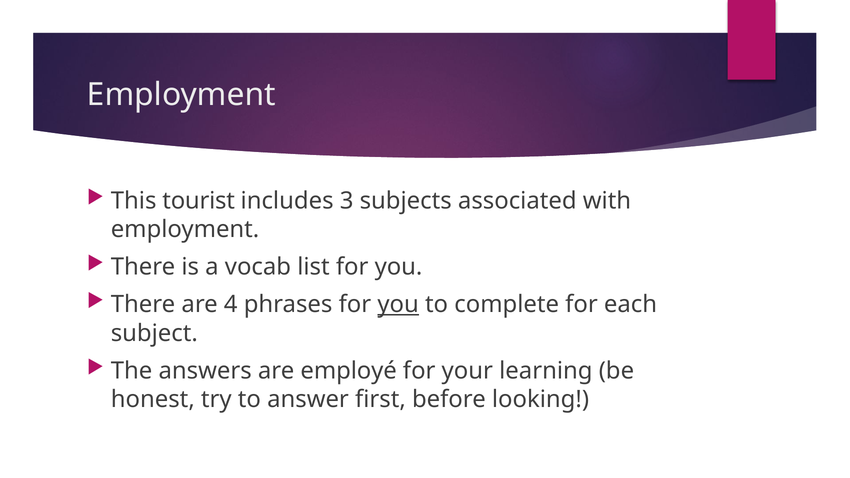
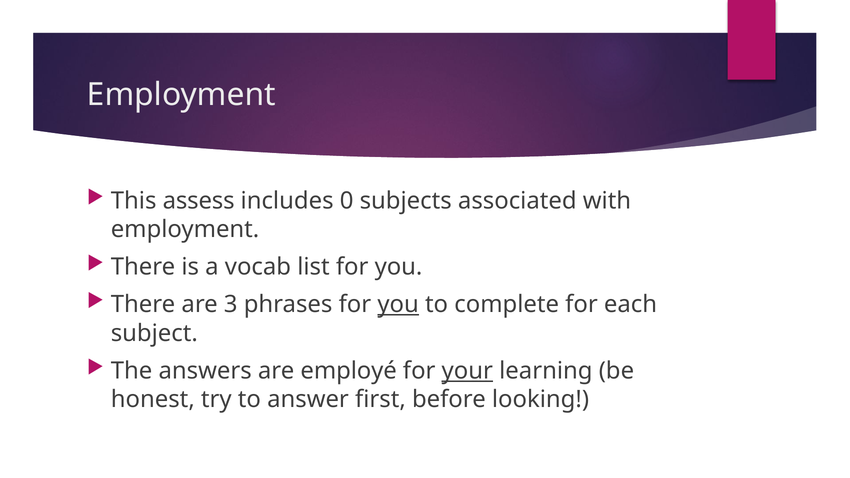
tourist: tourist -> assess (199, 201)
3: 3 -> 0 (347, 201)
4: 4 -> 3 (231, 305)
your underline: none -> present (467, 371)
